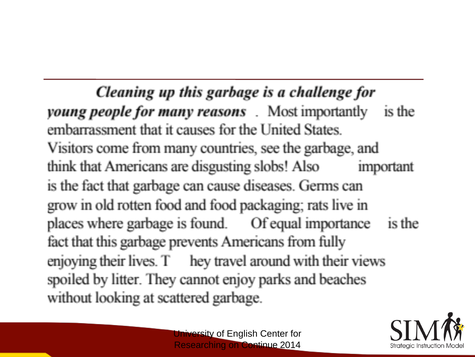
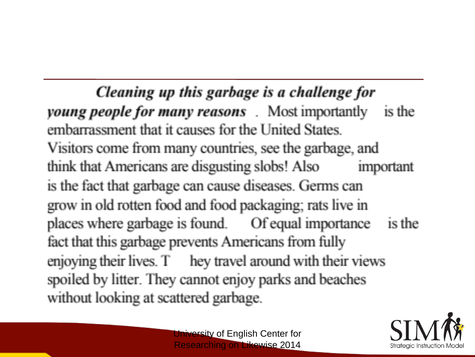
Continue: Continue -> Likewise (259, 344)
